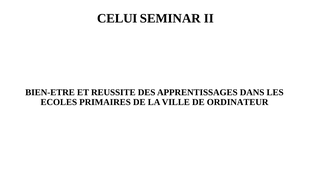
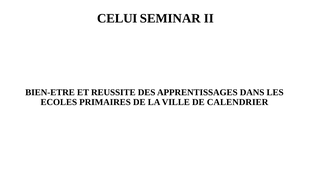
ORDINATEUR: ORDINATEUR -> CALENDRIER (238, 102)
